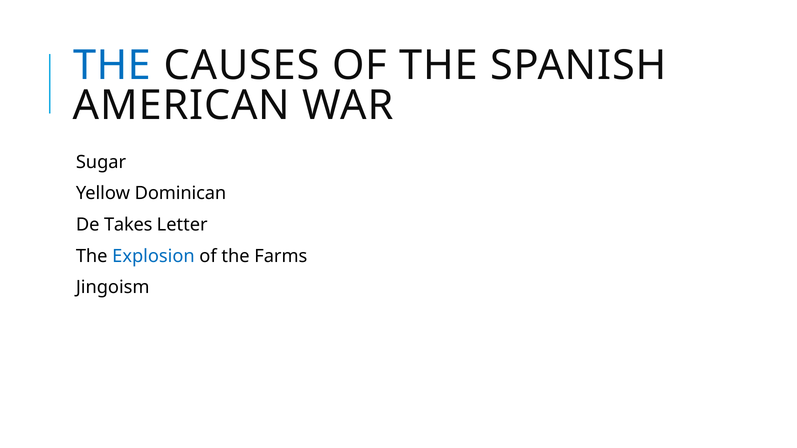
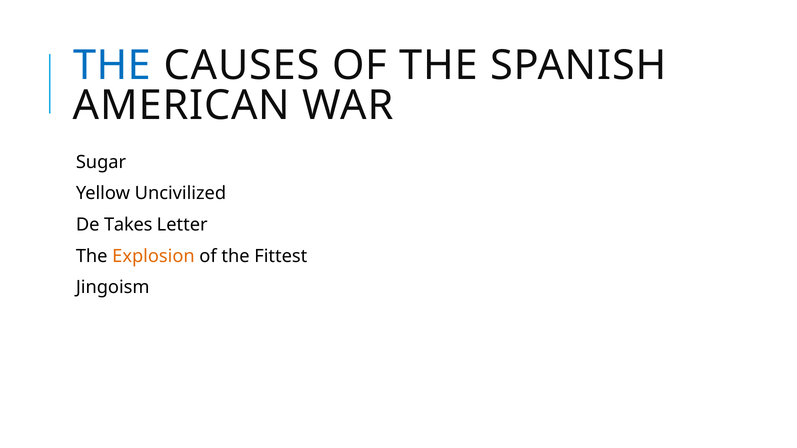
Dominican: Dominican -> Uncivilized (180, 194)
Explosion colour: blue -> orange (153, 256)
Farms: Farms -> Fittest (281, 256)
